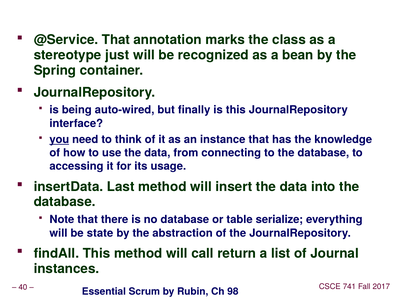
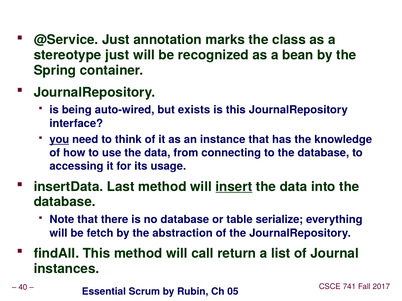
@Service That: That -> Just (116, 40)
finally: finally -> exists (194, 110)
insert underline: none -> present (234, 187)
state: state -> fetch (100, 233)
98: 98 -> 05 (233, 292)
